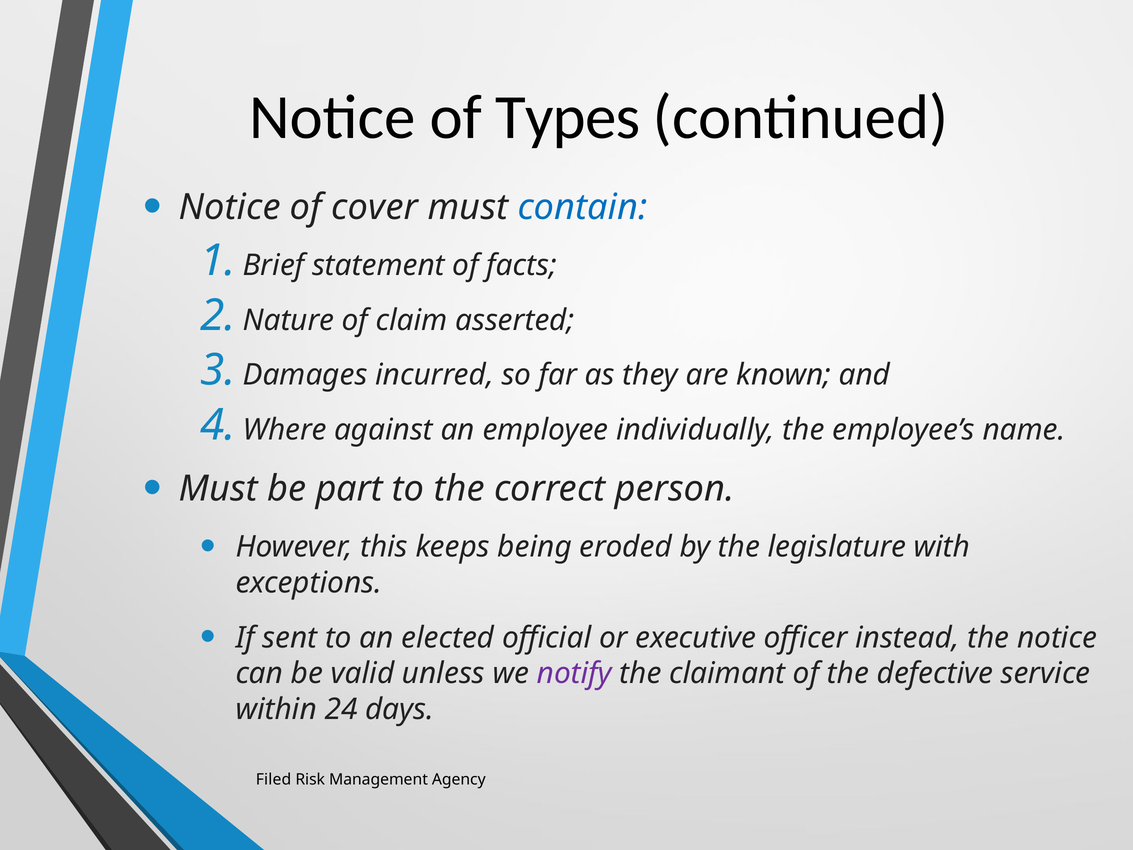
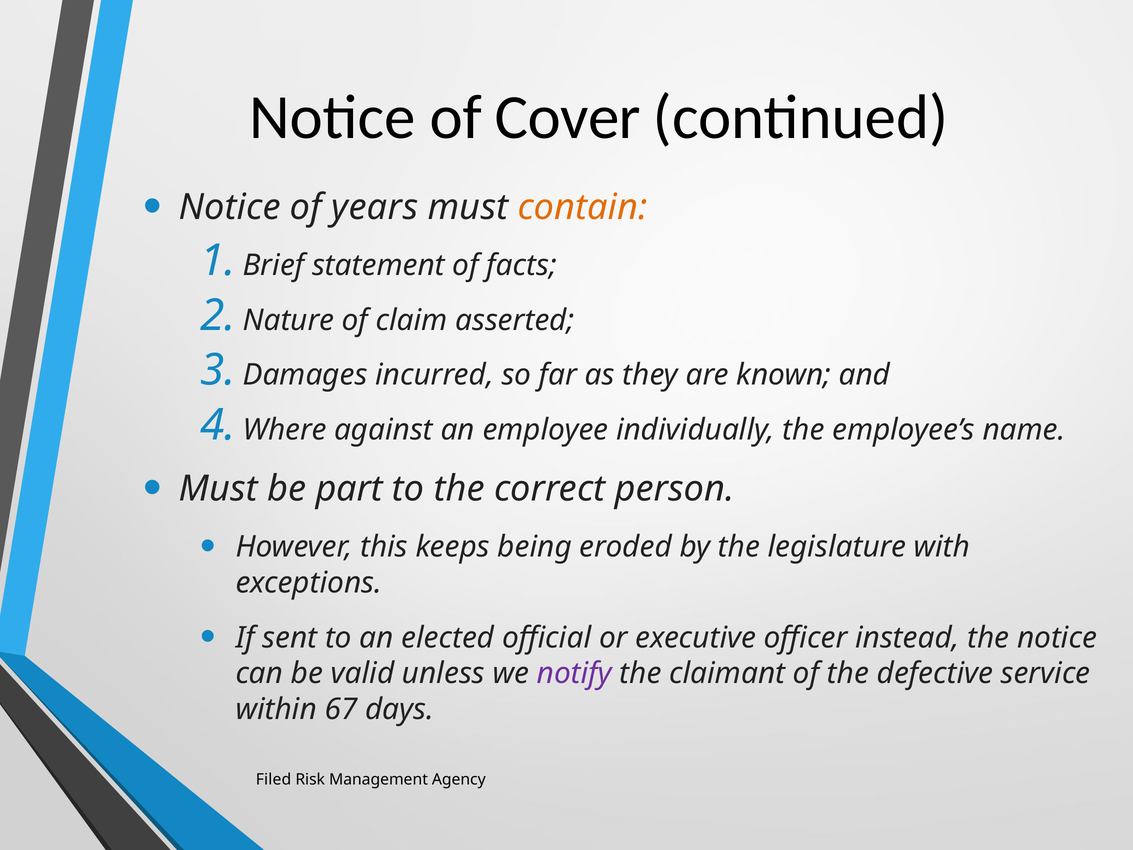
Types: Types -> Cover (568, 118)
cover: cover -> years (375, 207)
contain colour: blue -> orange (583, 207)
24: 24 -> 67 (341, 709)
